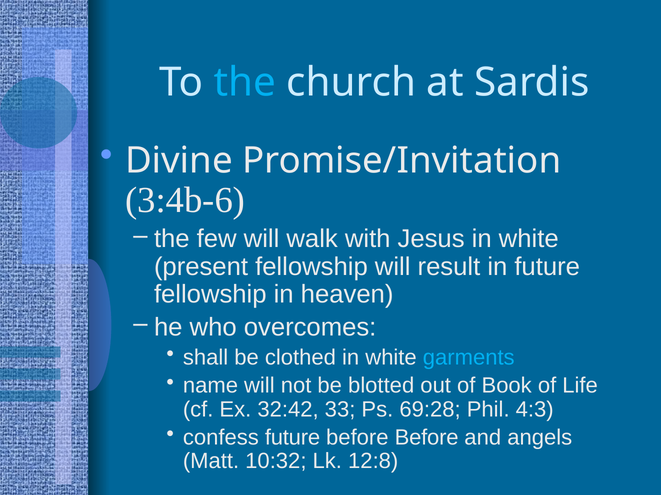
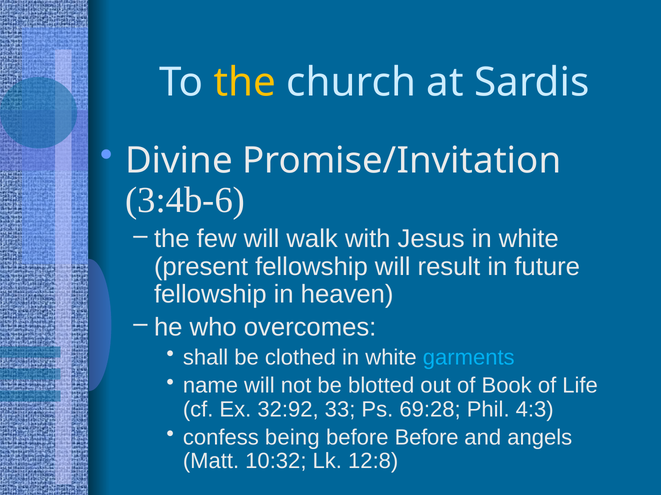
the colour: light blue -> yellow (245, 83)
32:42: 32:42 -> 32:92 (288, 410)
confess future: future -> being (292, 438)
